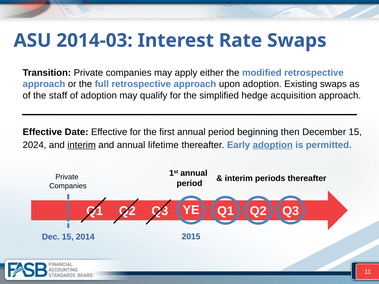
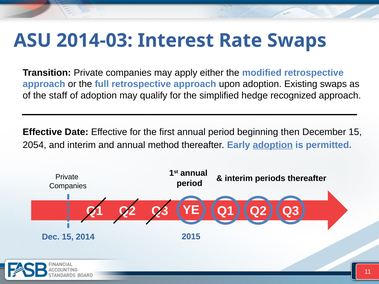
acquisition: acquisition -> recognized (293, 96)
2024: 2024 -> 2054 (34, 145)
interim underline: present -> none (82, 145)
lifetime: lifetime -> method (163, 145)
